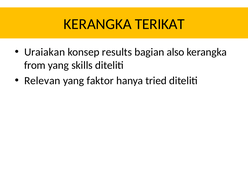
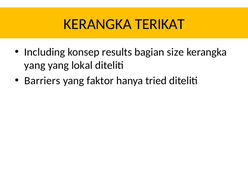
Uraiakan: Uraiakan -> Including (45, 52)
also: also -> size (175, 52)
from: from -> yang (35, 65)
skills: skills -> lokal (82, 65)
Relevan: Relevan -> Barriers (42, 81)
